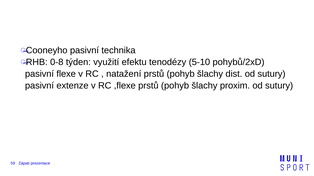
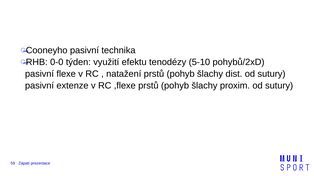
0-8: 0-8 -> 0-0 (57, 62)
